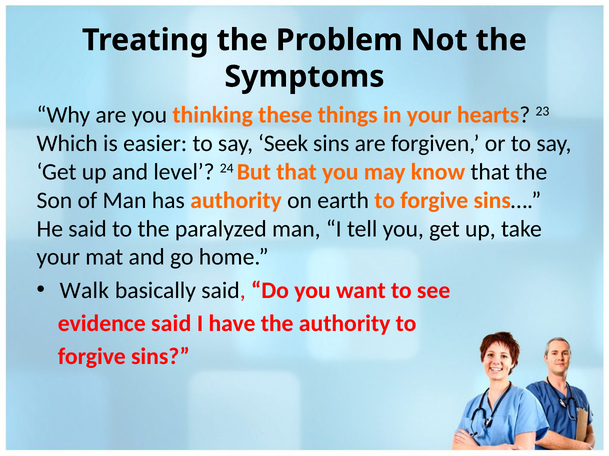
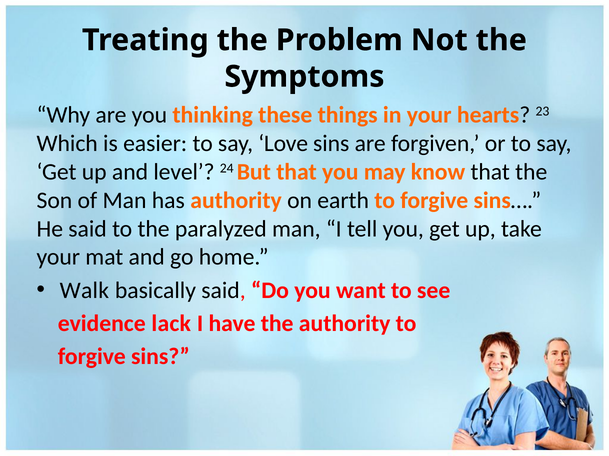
Seek: Seek -> Love (283, 144)
evidence said: said -> lack (171, 324)
